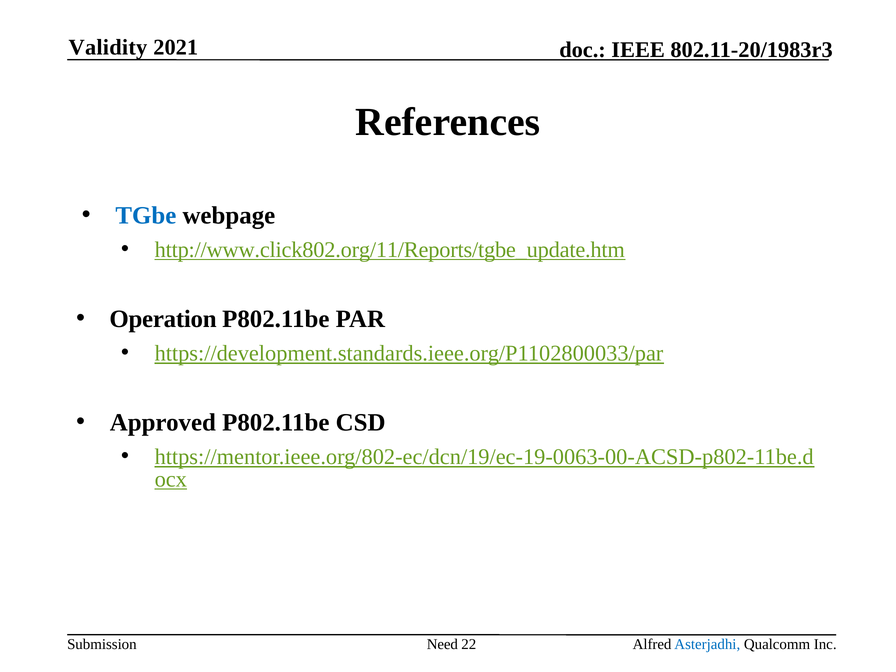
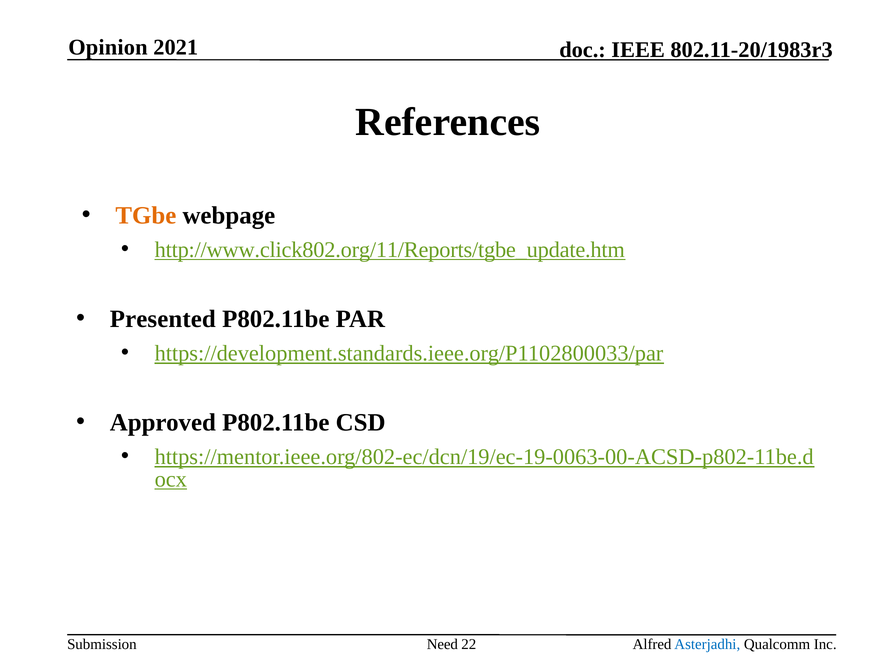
Validity: Validity -> Opinion (108, 47)
TGbe colour: blue -> orange (146, 215)
Operation: Operation -> Presented (163, 319)
